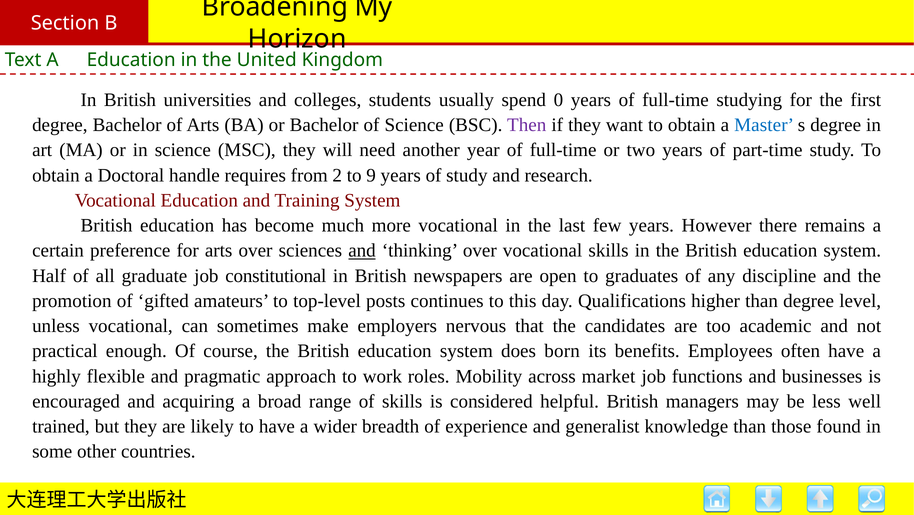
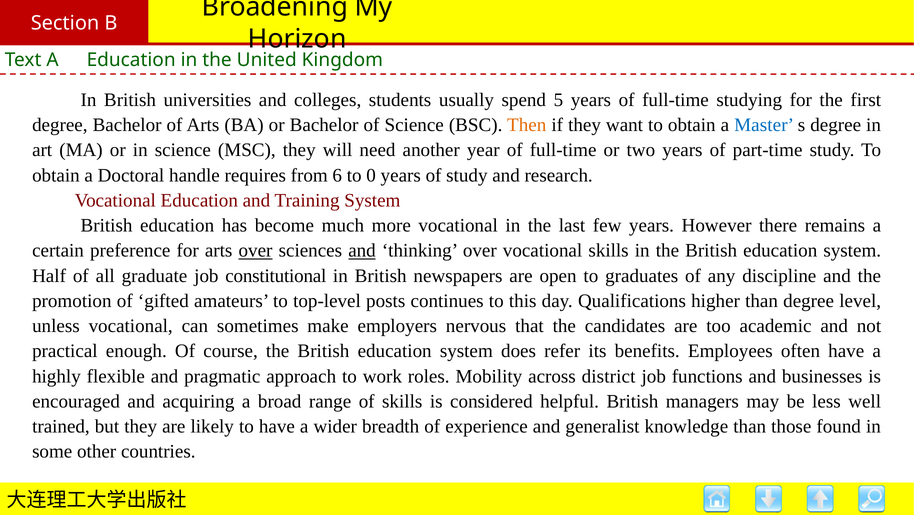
0: 0 -> 5 (558, 100)
Then colour: purple -> orange (527, 125)
2: 2 -> 6 (337, 175)
9: 9 -> 0 (371, 175)
over underline: none -> present (256, 250)
born: born -> refer (562, 351)
market: market -> district (609, 376)
